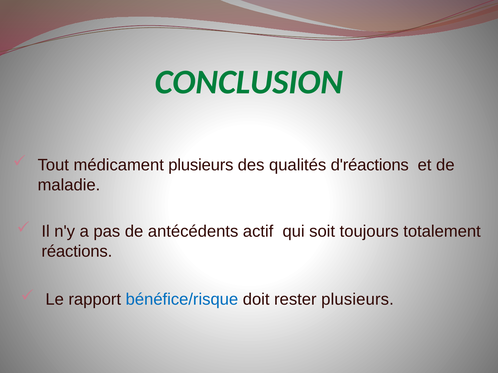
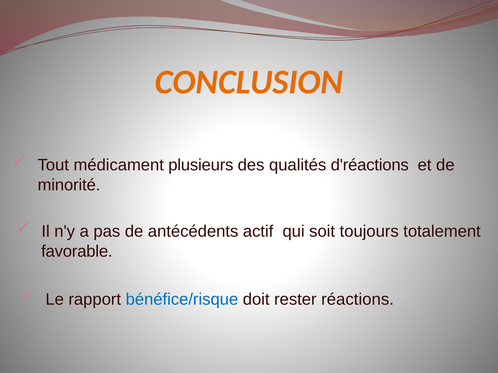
CONCLUSION colour: green -> orange (249, 82)
maladie: maladie -> minorité (69, 185)
réactions: réactions -> favorable (77, 252)
rester plusieurs: plusieurs -> réactions (358, 300)
